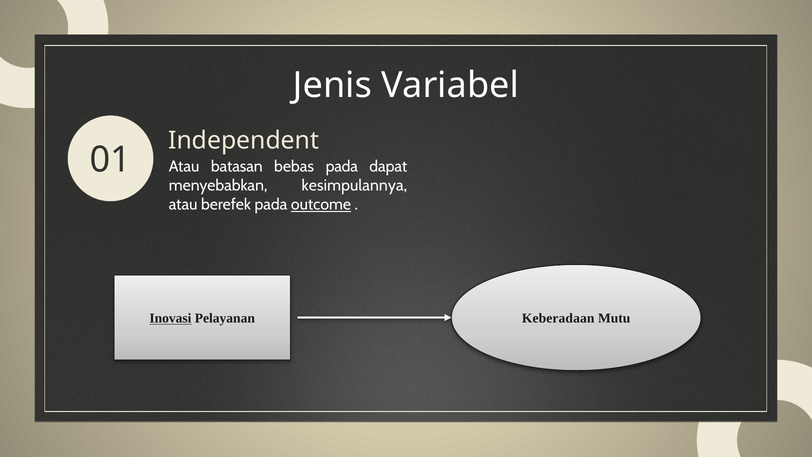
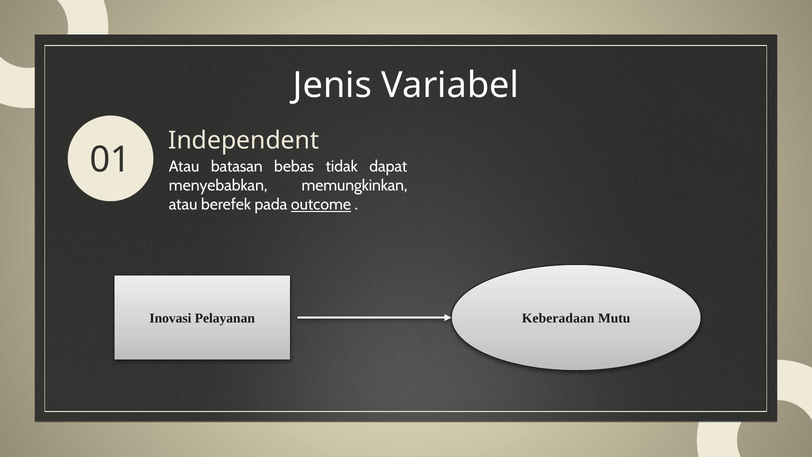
bebas pada: pada -> tidak (342, 167)
kesimpulannya: kesimpulannya -> memungkinkan (354, 186)
Inovasi underline: present -> none (170, 318)
